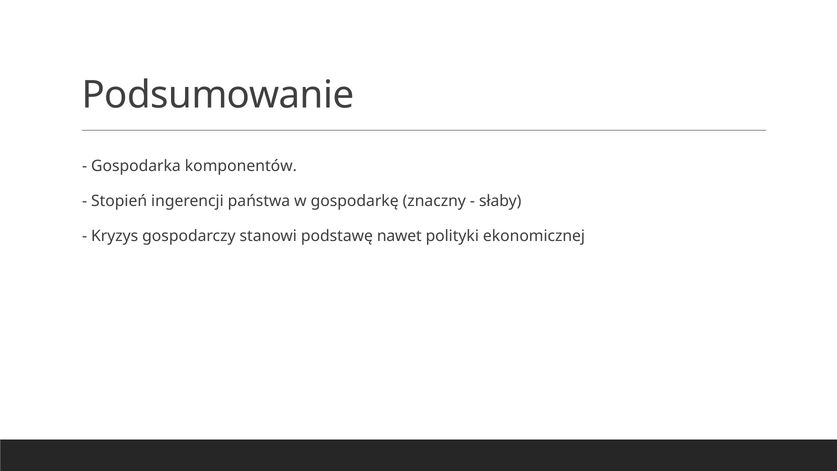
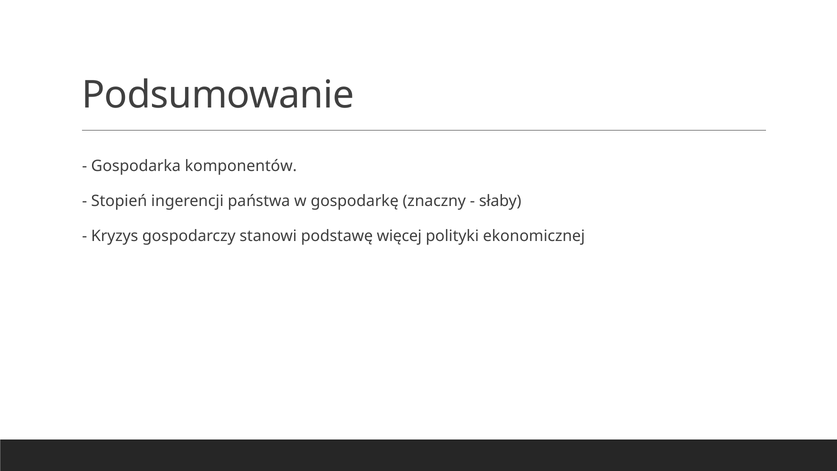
nawet: nawet -> więcej (399, 236)
